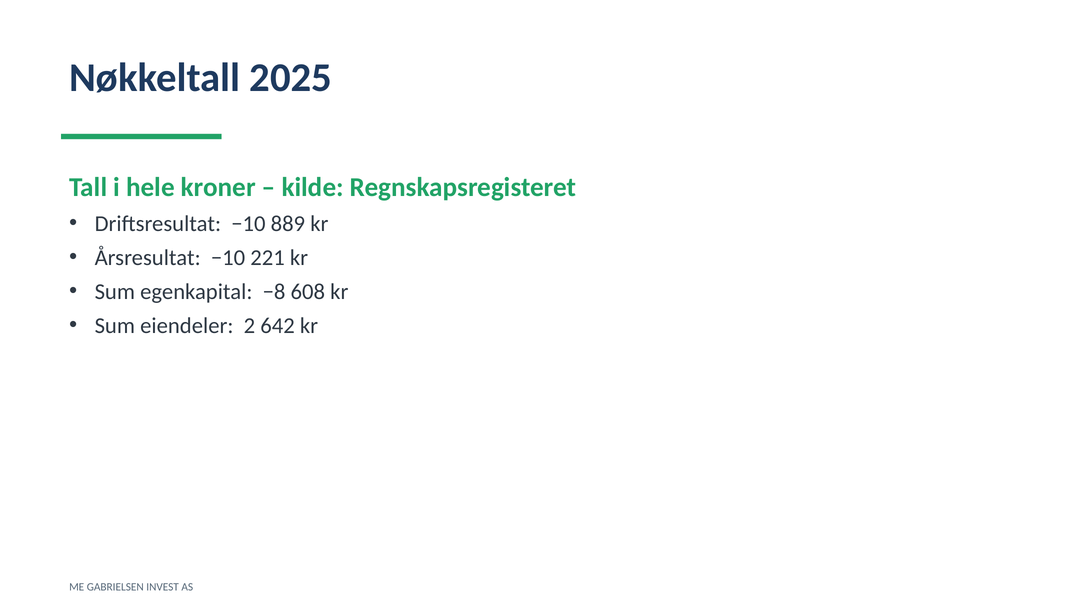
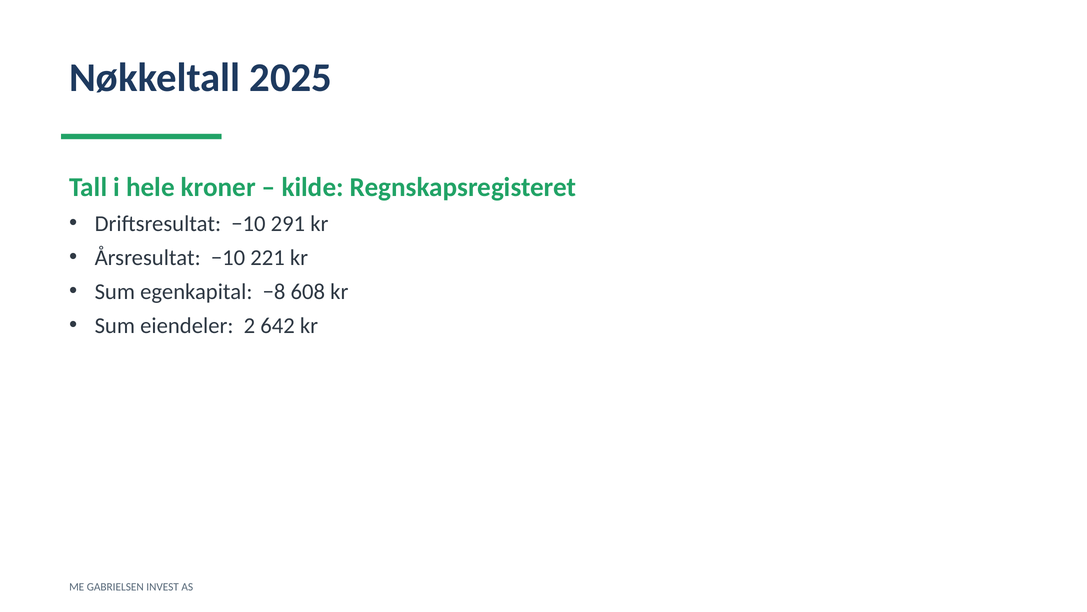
889: 889 -> 291 (288, 224)
